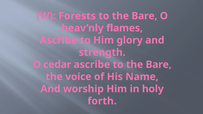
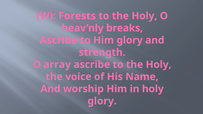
Bare: Bare -> Holy (144, 16)
flames: flames -> breaks (125, 28)
cedar: cedar -> array (57, 65)
ascribe to the Bare: Bare -> Holy (159, 65)
forth: forth -> glory (102, 101)
